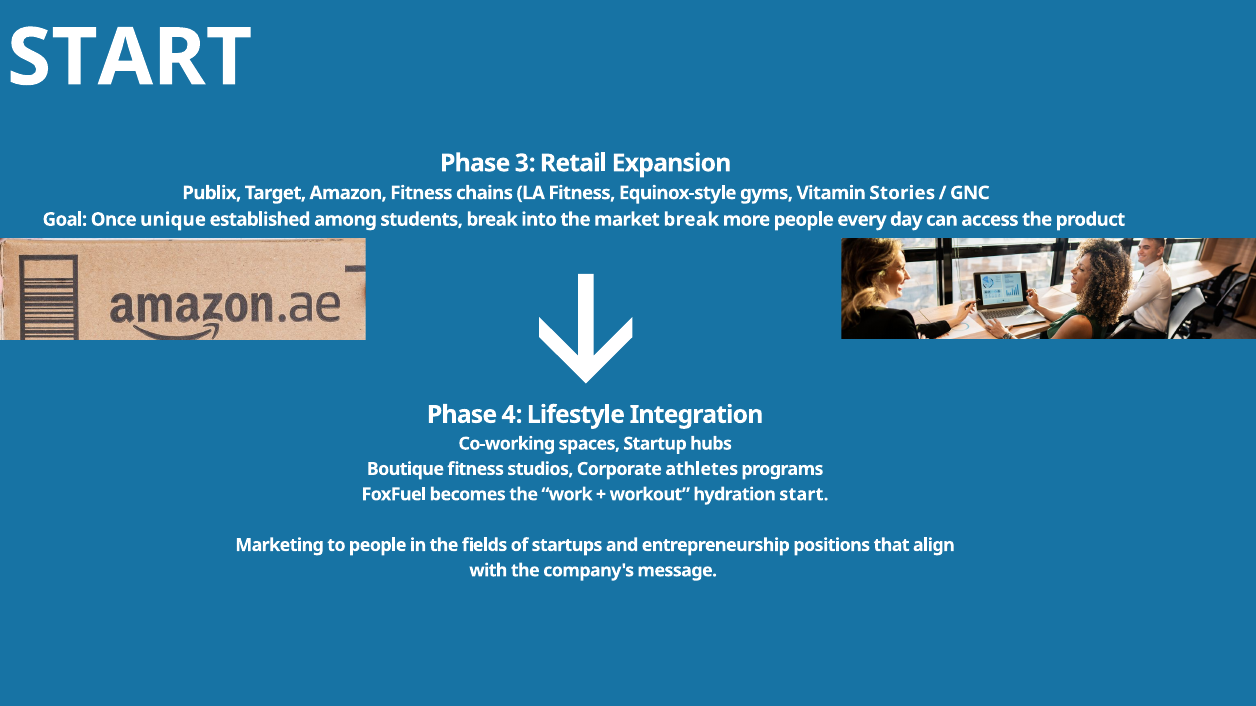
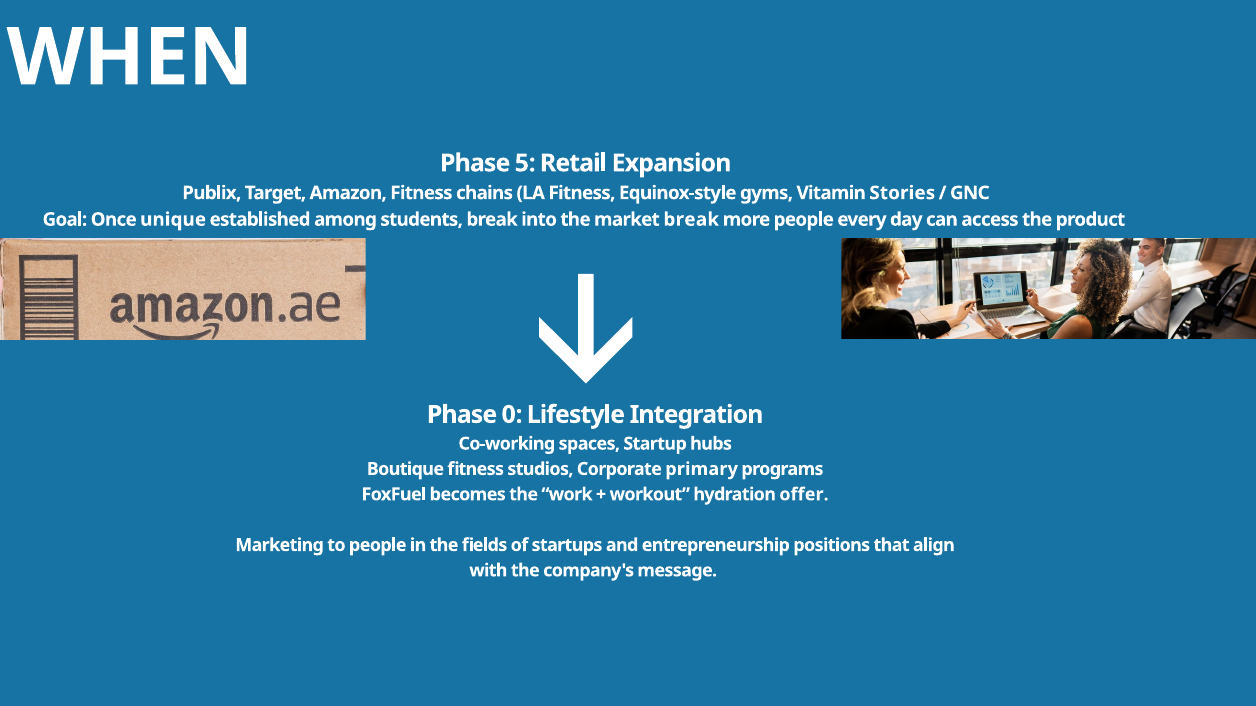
START: START -> WHEN (130, 58)
3: 3 -> 5 (525, 163)
4: 4 -> 0 (512, 415)
athletes: athletes -> primary (702, 469)
hydration start: start -> offer (804, 495)
